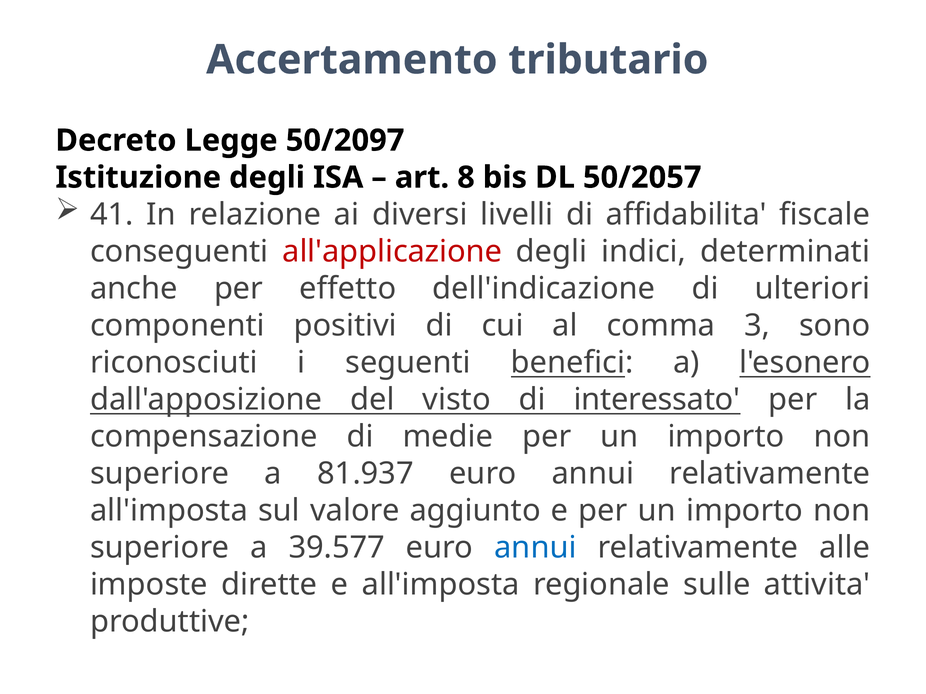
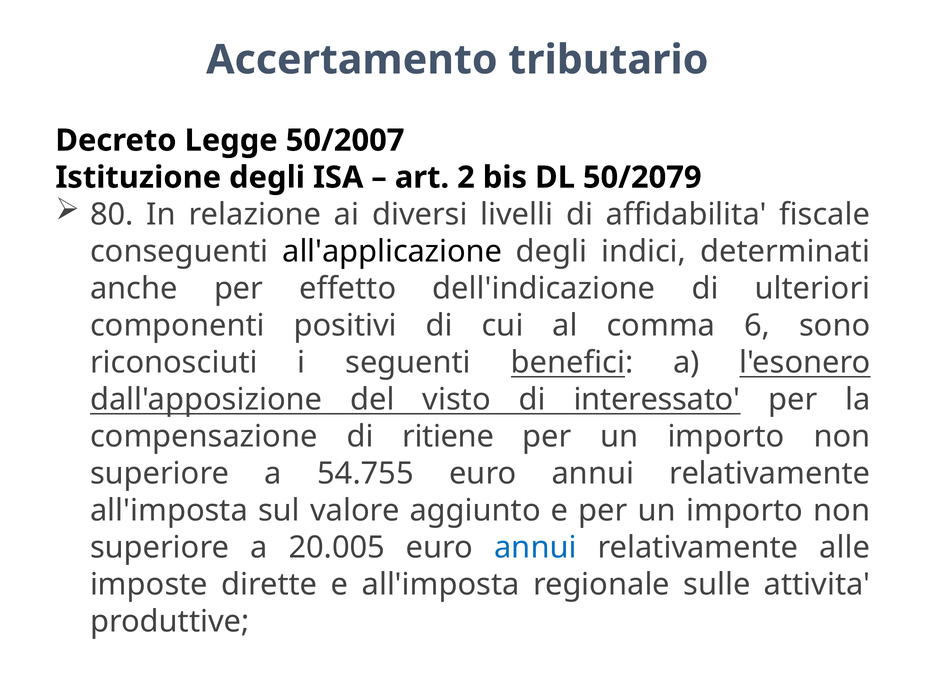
50/2097: 50/2097 -> 50/2007 (345, 141)
8: 8 -> 2 (466, 178)
50/2057: 50/2057 -> 50/2079 (642, 178)
41: 41 -> 80 (112, 215)
all'applicazione colour: red -> black (392, 252)
3: 3 -> 6 (757, 326)
medie: medie -> ritiene (448, 437)
81.937: 81.937 -> 54.755 (366, 474)
39.577: 39.577 -> 20.005 (337, 548)
